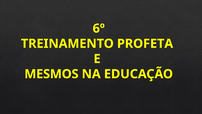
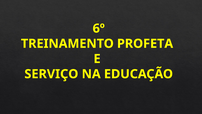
MESMOS: MESMOS -> SERVIÇO (51, 74)
